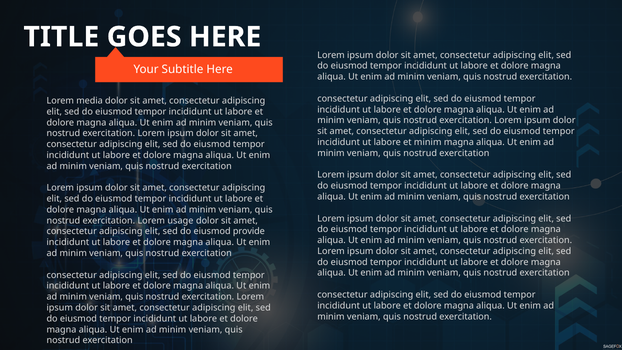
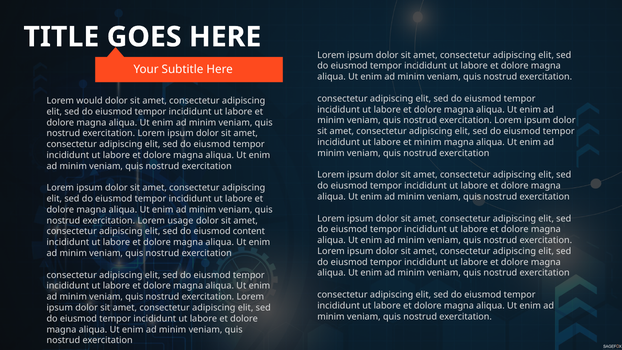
media: media -> would (89, 101)
provide: provide -> content (249, 231)
